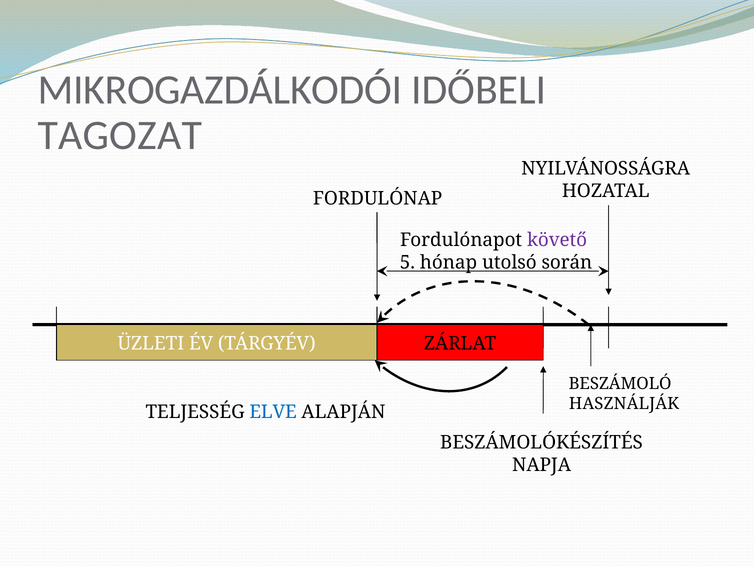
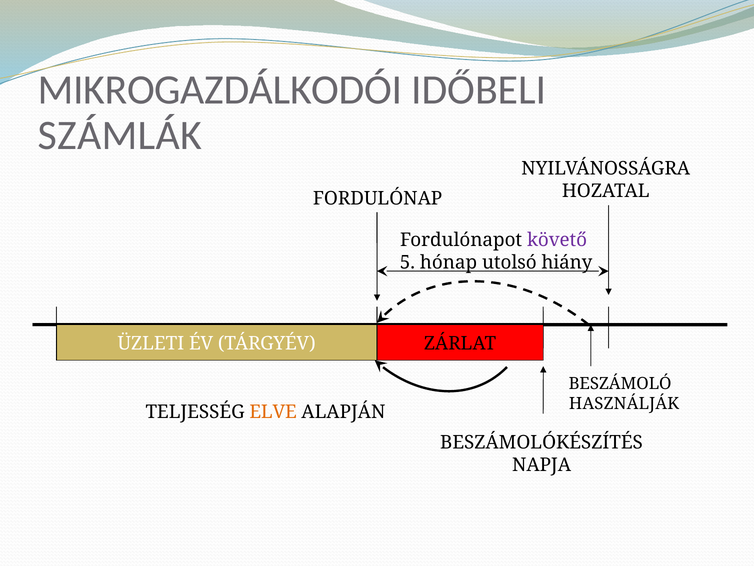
TAGOZAT: TAGOZAT -> SZÁMLÁK (120, 135)
során: során -> hiány (567, 262)
ELVE colour: blue -> orange (273, 412)
